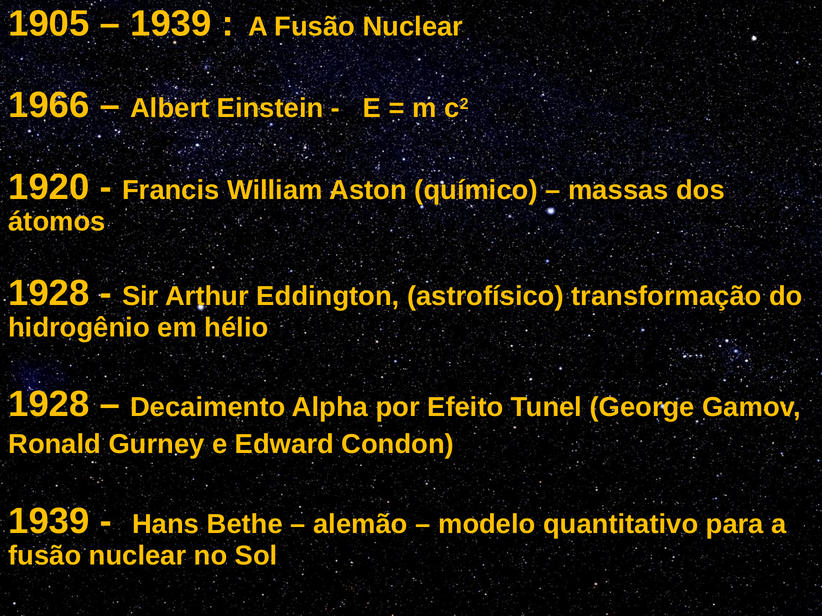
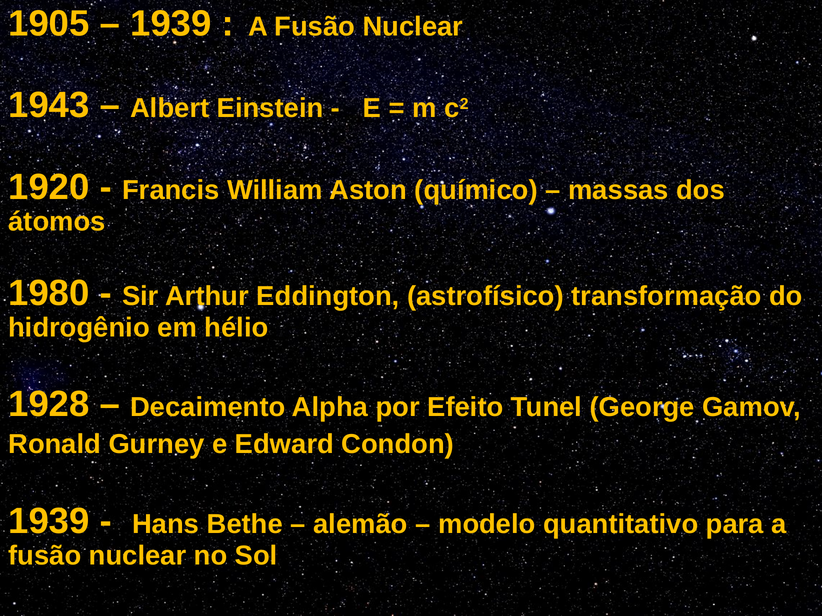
1966: 1966 -> 1943 (49, 106)
1928: 1928 -> 1980 (49, 293)
